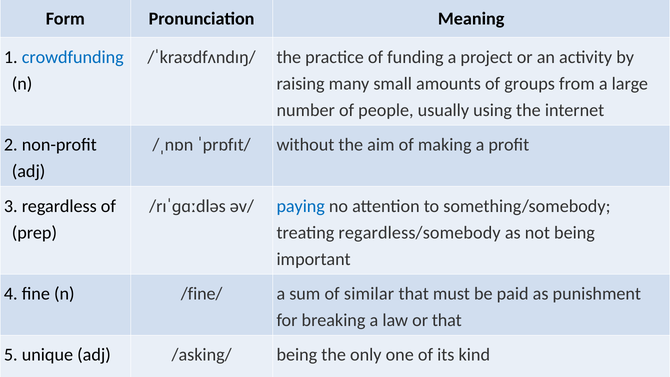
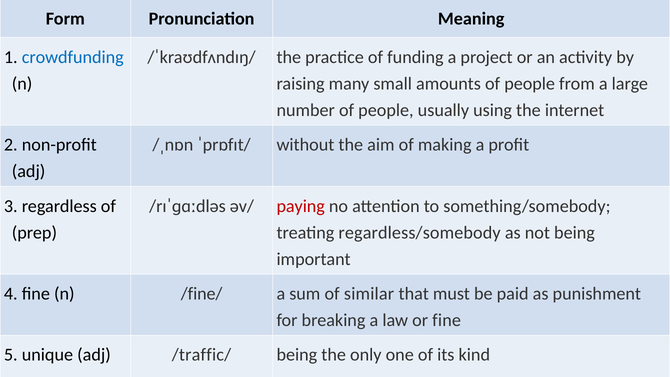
amounts of groups: groups -> people (530, 84)
paying colour: blue -> red (301, 206)
or that: that -> fine (447, 320)
/asking/: /asking/ -> /traffic/ (201, 355)
